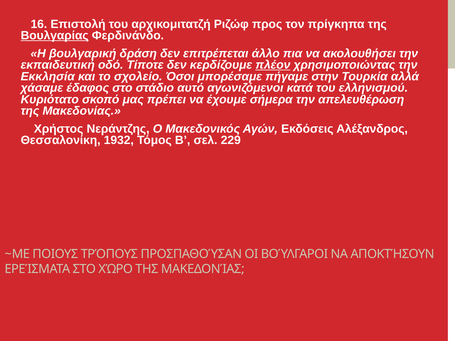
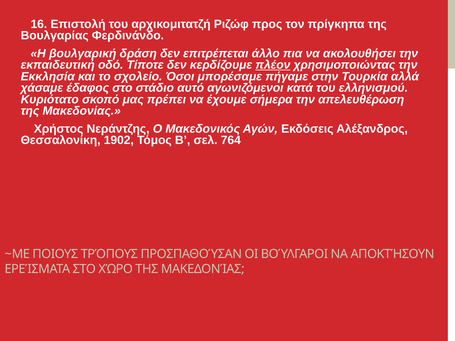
Βουλγαρίας underline: present -> none (55, 36)
1932: 1932 -> 1902 (119, 140)
229: 229 -> 764 (231, 140)
